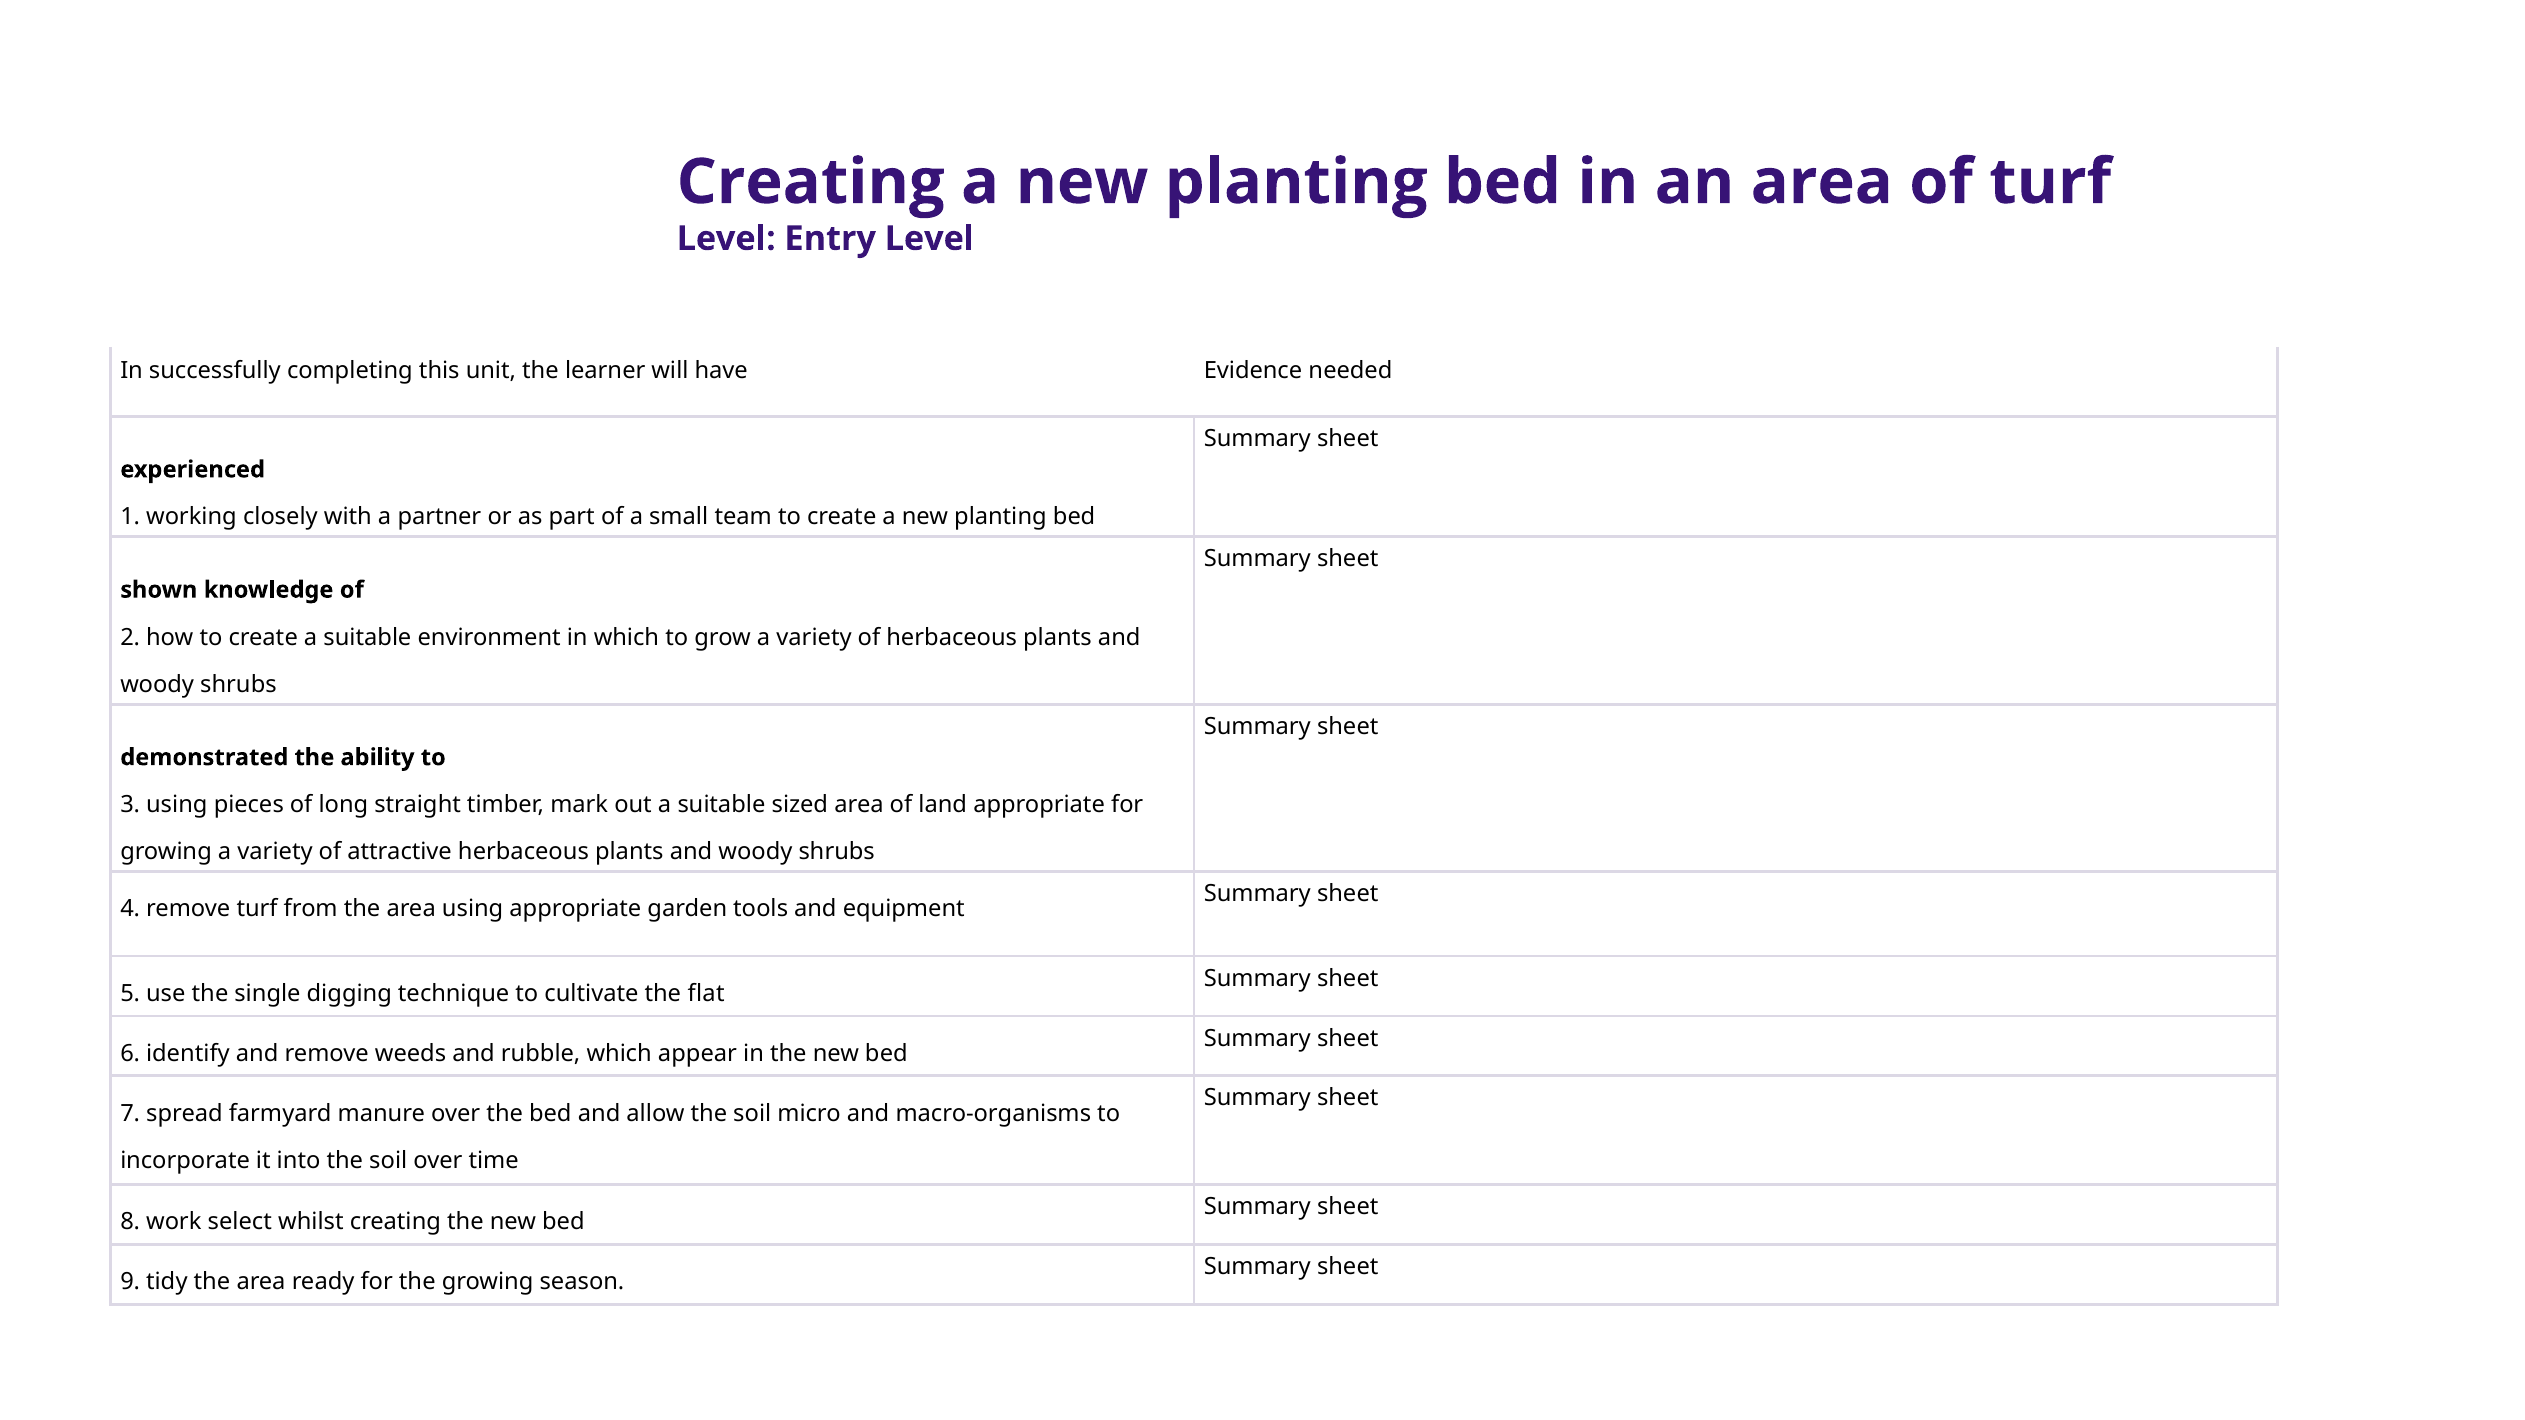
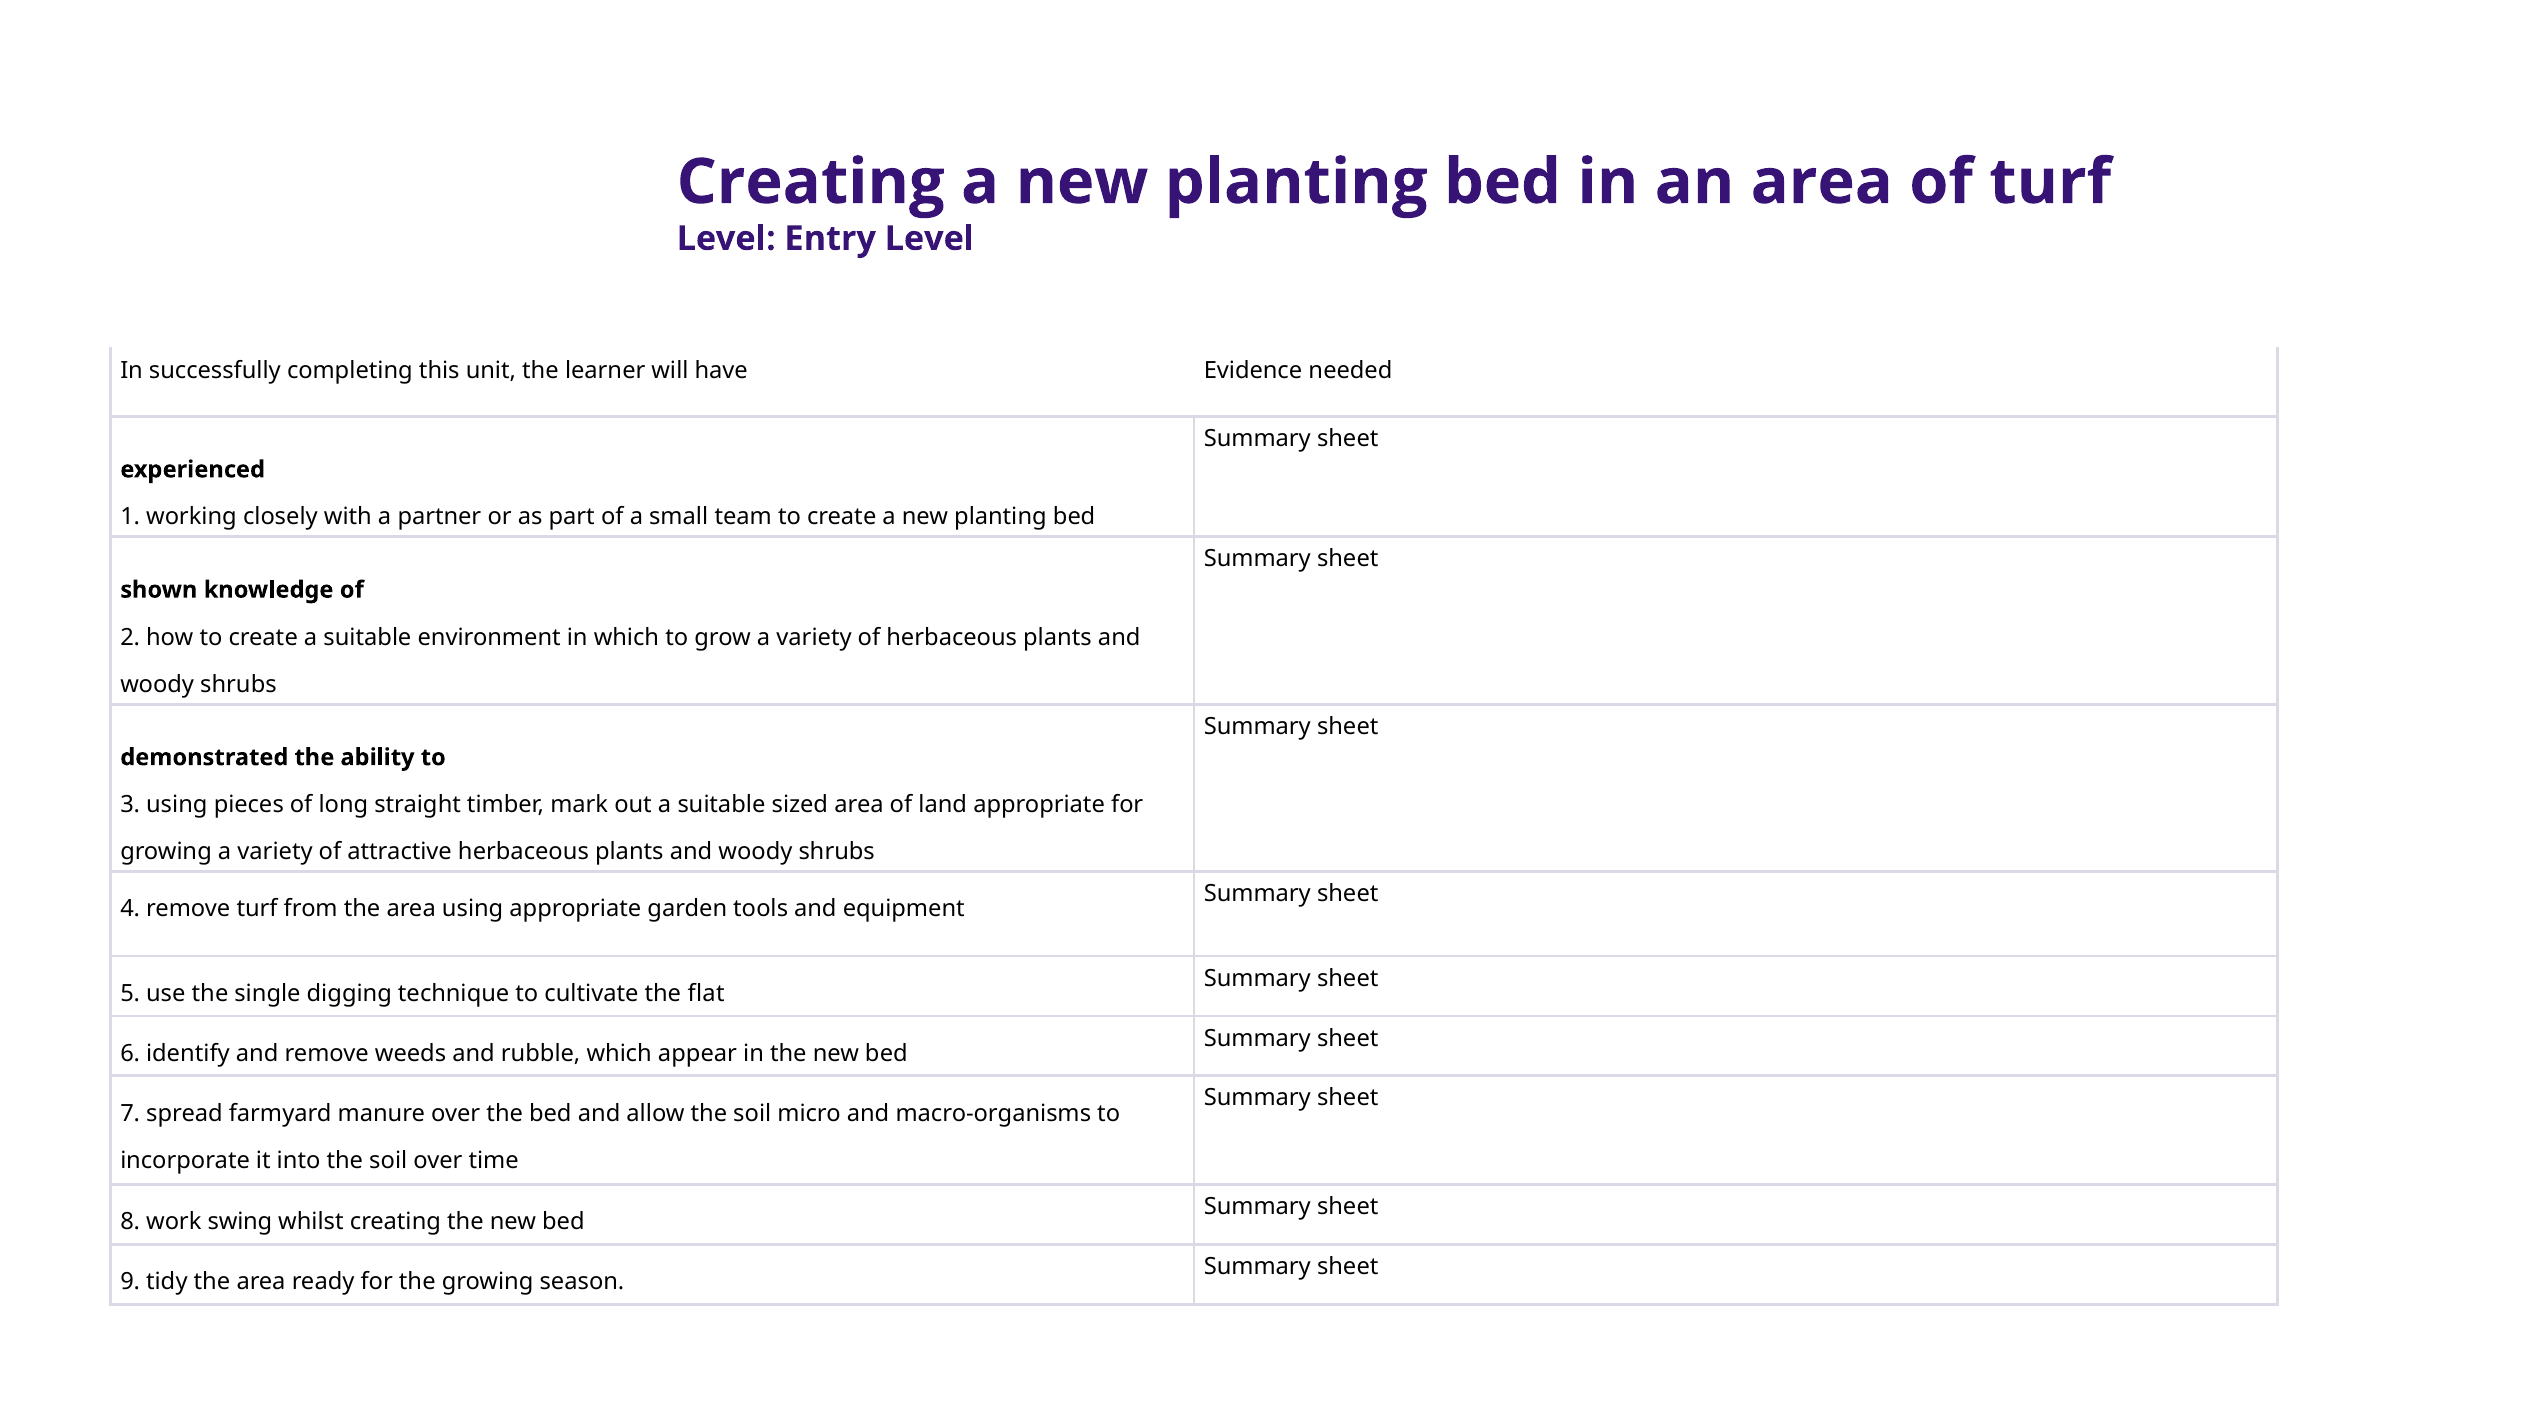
select: select -> swing (240, 1222)
